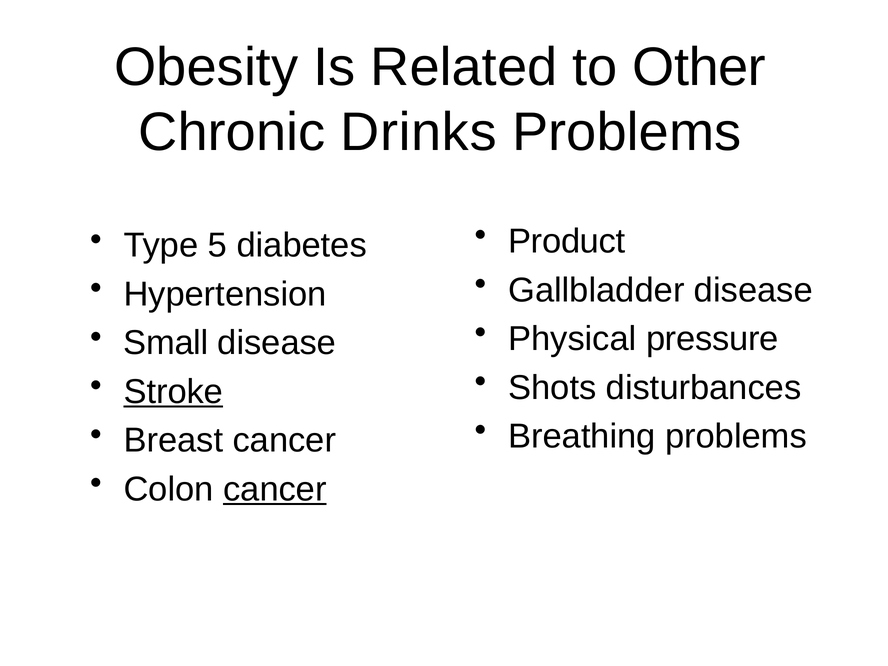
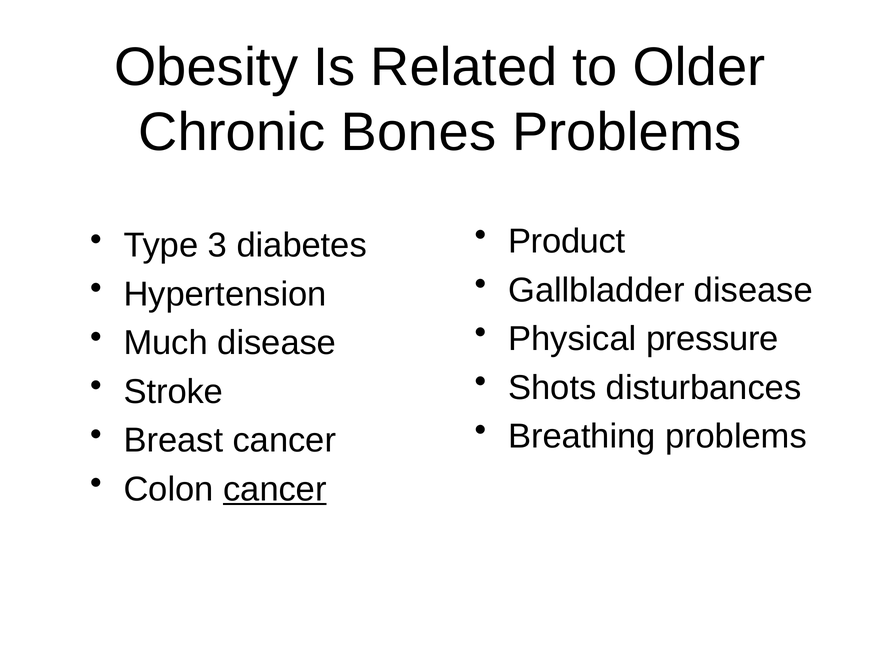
Other: Other -> Older (699, 67)
Drinks: Drinks -> Bones (419, 133)
5: 5 -> 3 (217, 246)
Small: Small -> Much (166, 343)
Stroke underline: present -> none (173, 392)
